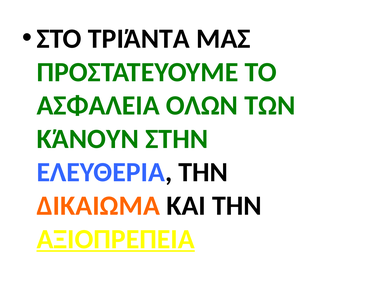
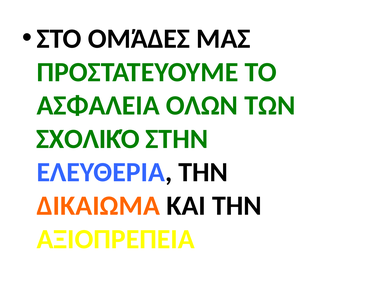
ΤΡΙΆΝΤΑ: ΤΡΙΆΝΤΑ -> ΟΜΆΔΕΣ (139, 39)
ΚΆΝΟΥΝ: ΚΆΝΟΥΝ -> ΣΧΟΛΙΚΌ (88, 139)
ΑΞΙΟΠΡΕΠΕΙΑ underline: present -> none (116, 239)
